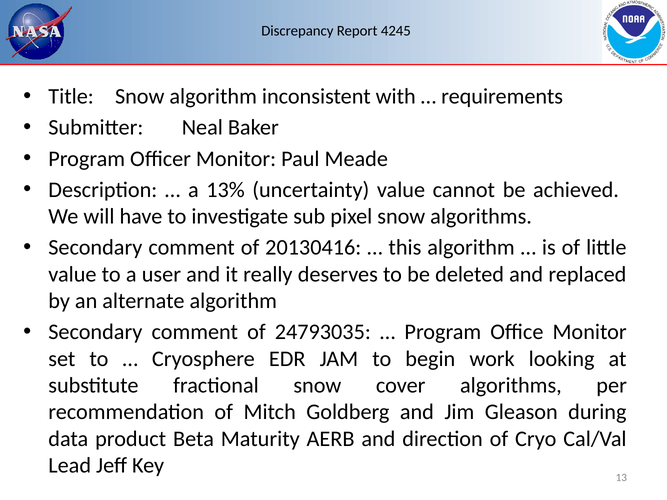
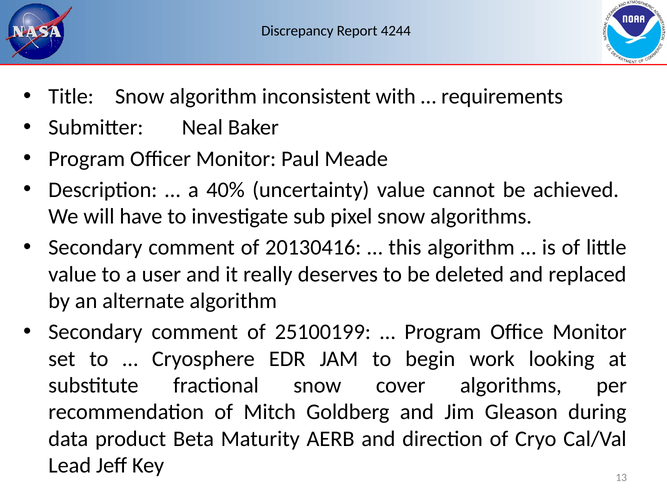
4245: 4245 -> 4244 (396, 31)
13%: 13% -> 40% (225, 190)
24793035: 24793035 -> 25100199 (323, 332)
